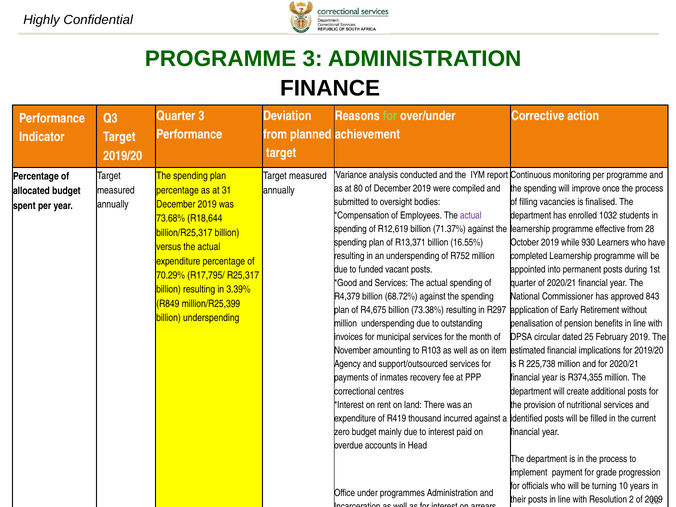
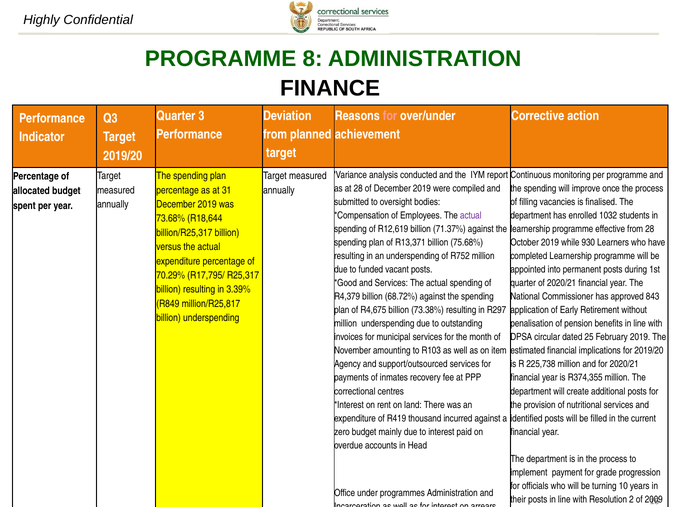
PROGRAMME 3: 3 -> 8 (313, 59)
for colour: light green -> pink (390, 116)
at 80: 80 -> 28 (358, 188)
16.55%: 16.55% -> 75.68% (467, 243)
million/R25,399: million/R25,399 -> million/R25,817 (211, 304)
